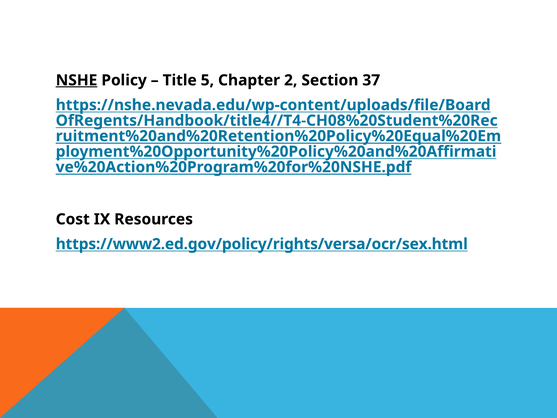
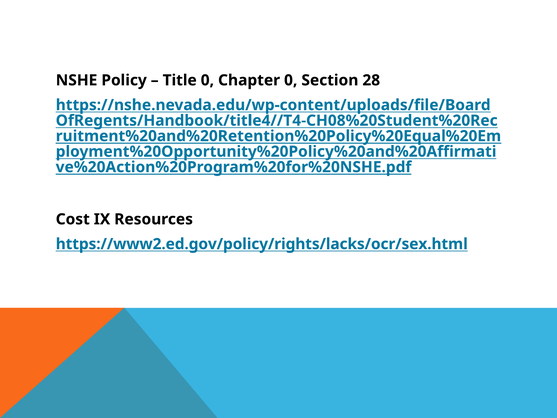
NSHE underline: present -> none (77, 80)
Title 5: 5 -> 0 (207, 80)
Chapter 2: 2 -> 0 (291, 80)
37: 37 -> 28 (371, 80)
https://www2.ed.gov/policy/rights/versa/ocr/sex.html: https://www2.ed.gov/policy/rights/versa/ocr/sex.html -> https://www2.ed.gov/policy/rights/lacks/ocr/sex.html (262, 244)
